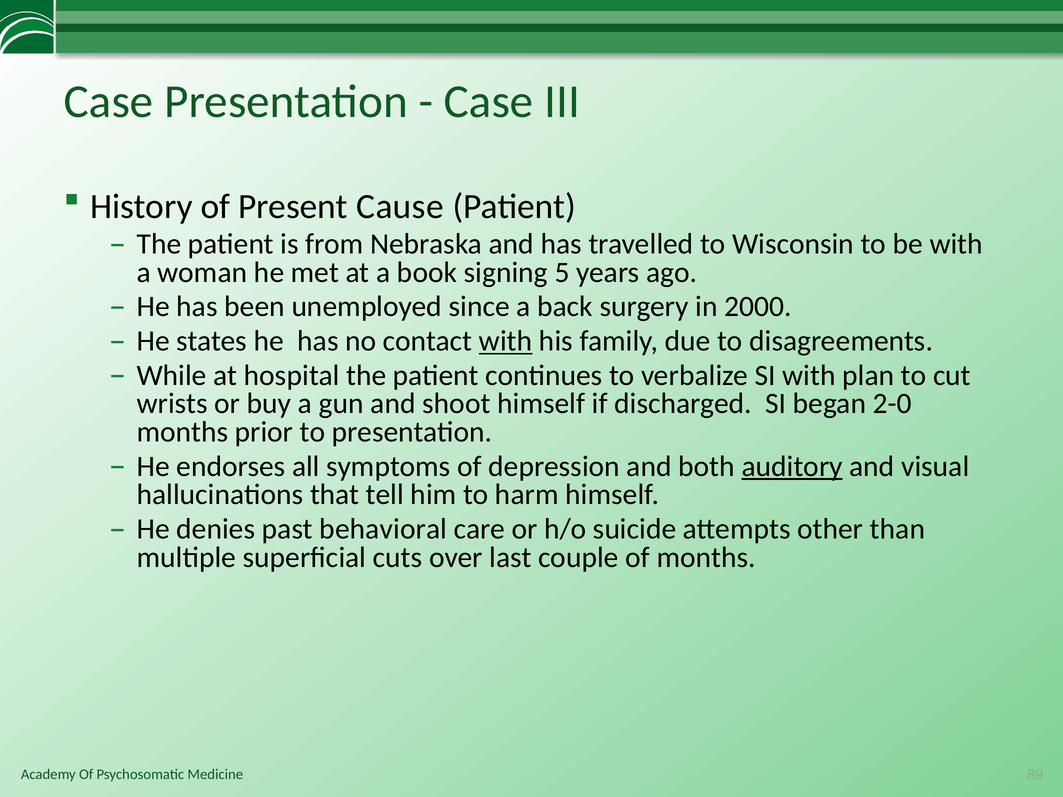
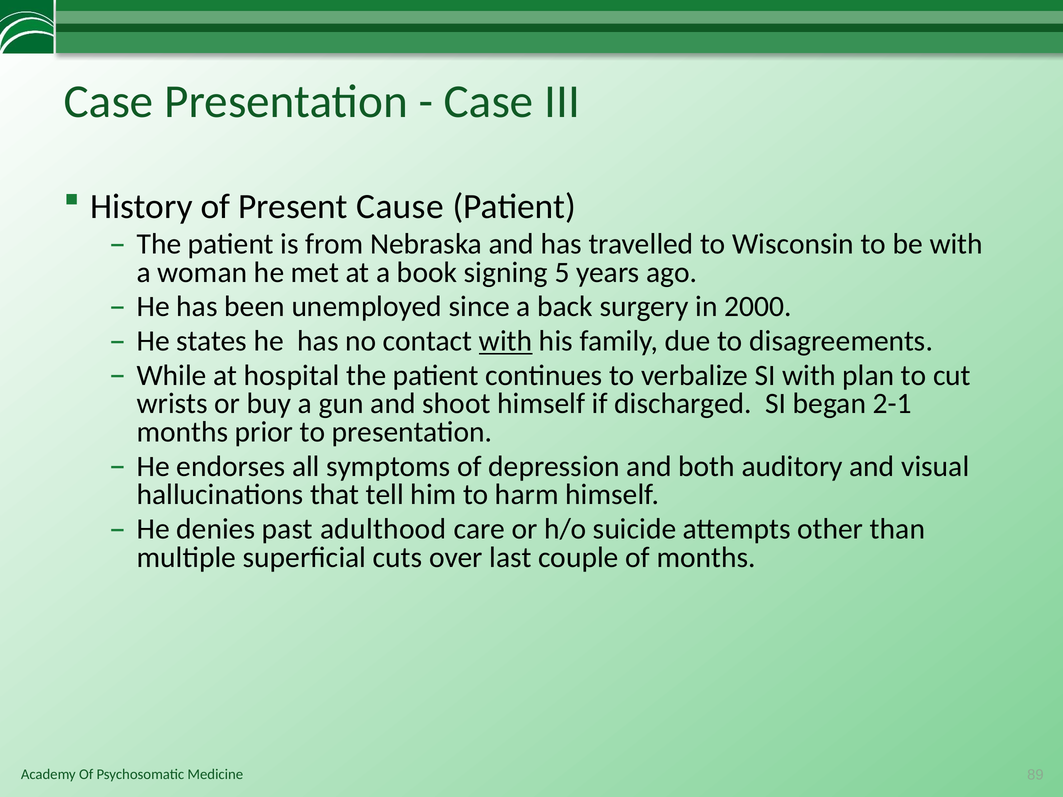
2-0: 2-0 -> 2-1 (892, 404)
auditory underline: present -> none (792, 466)
behavioral: behavioral -> adulthood (383, 529)
